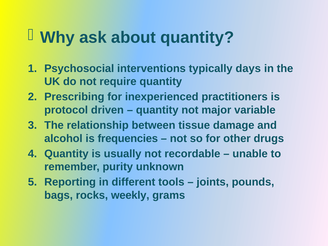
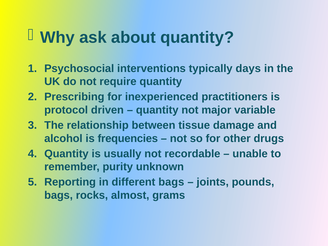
different tools: tools -> bags (171, 182)
weekly: weekly -> almost (130, 195)
